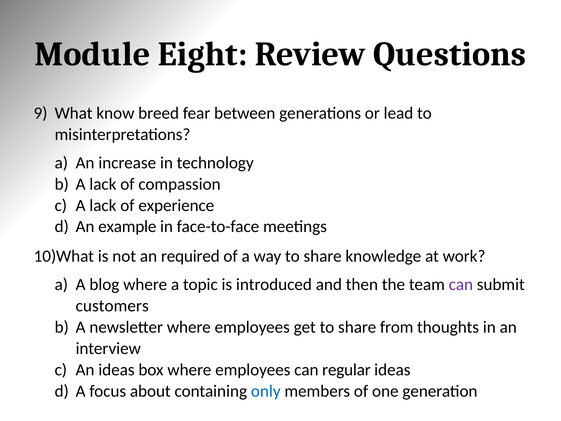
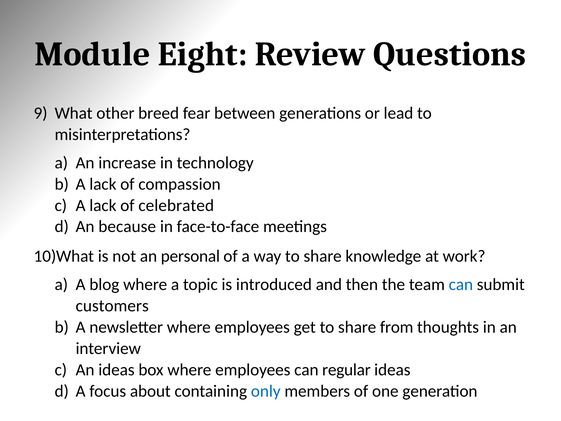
know: know -> other (115, 113)
experience: experience -> celebrated (176, 205)
example: example -> because (127, 227)
required: required -> personal (190, 256)
can colour: purple -> blue (461, 284)
